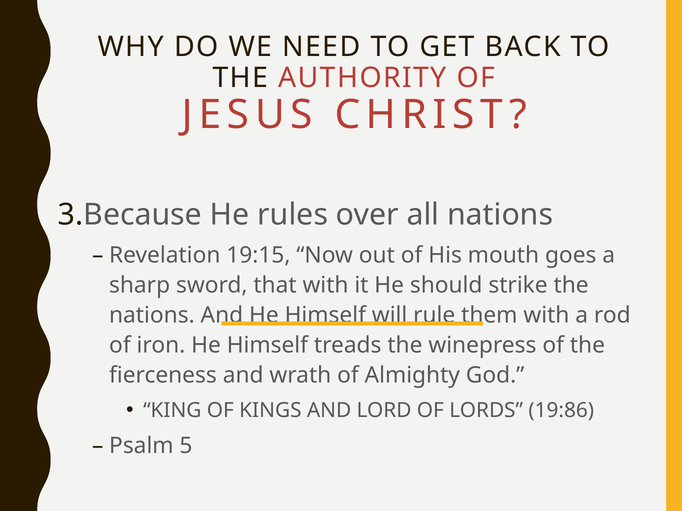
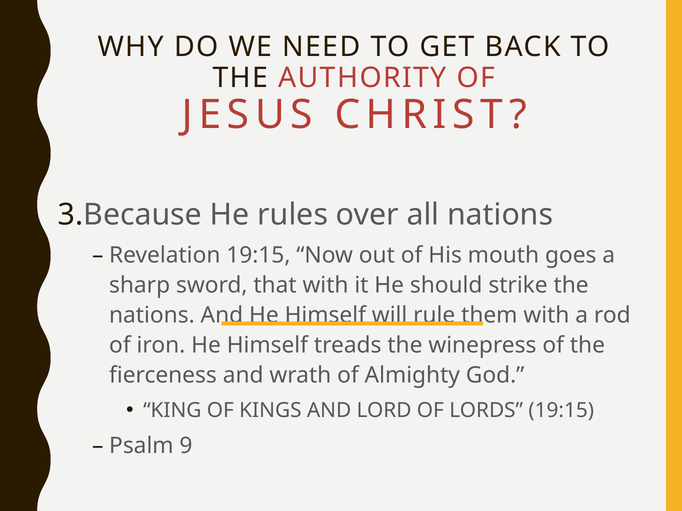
LORDS 19:86: 19:86 -> 19:15 (561, 411)
5: 5 -> 9 (186, 446)
